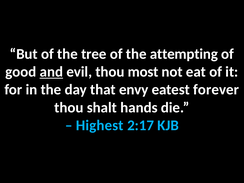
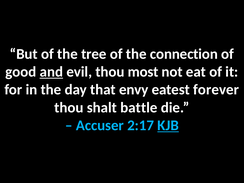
attempting: attempting -> connection (184, 54)
hands: hands -> battle (139, 108)
Highest: Highest -> Accuser (100, 125)
KJB underline: none -> present (168, 125)
